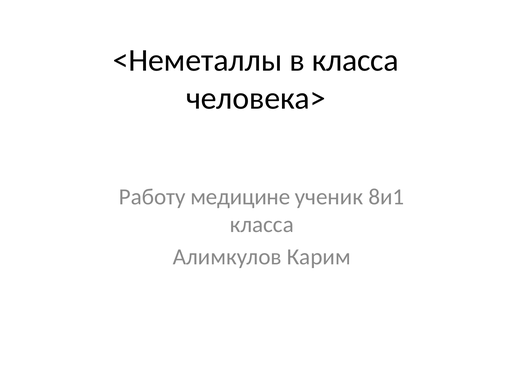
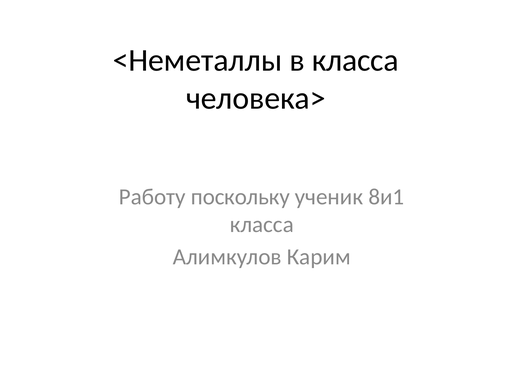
медицине: медицине -> поскольку (240, 197)
